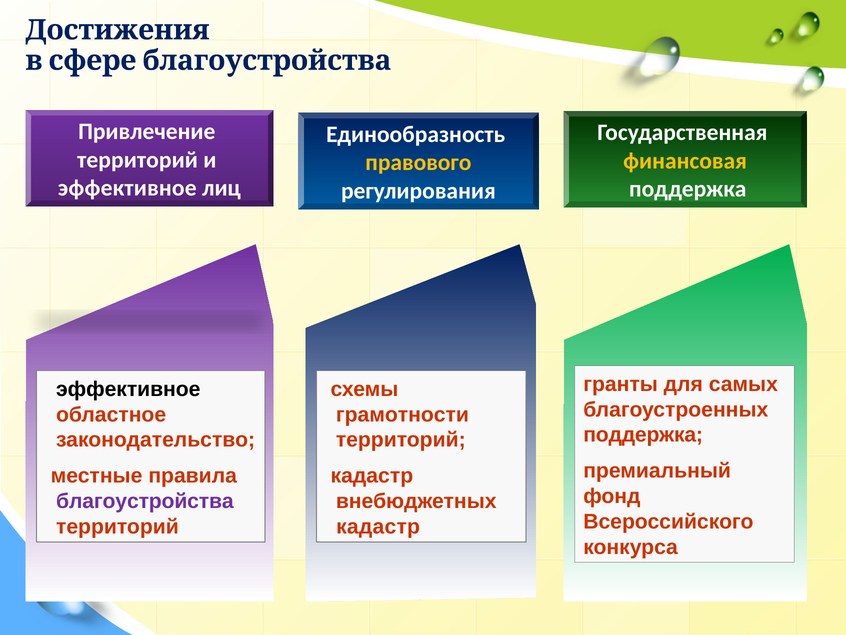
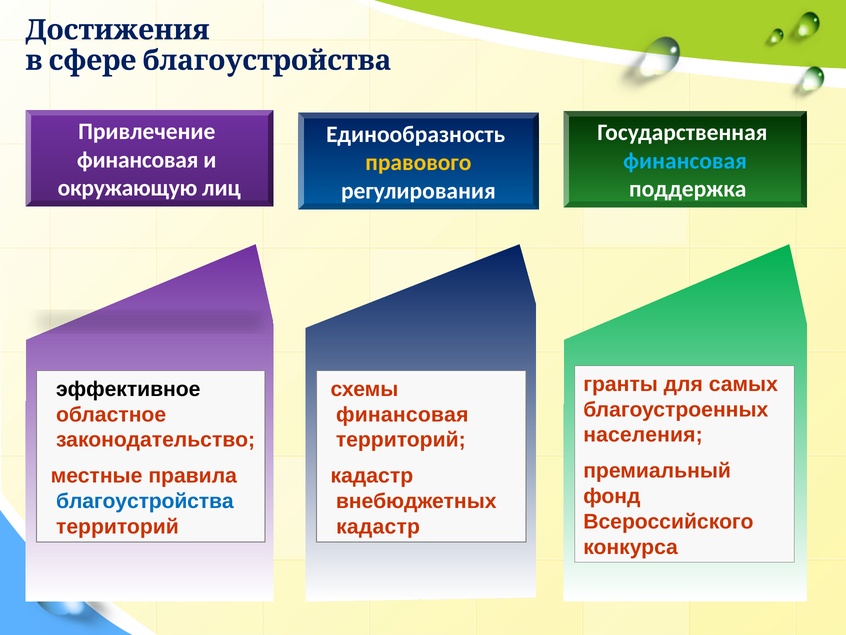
территорий: территорий -> финансовая (138, 160)
финансовая colour: yellow -> light blue (685, 161)
эффективное: эффективное -> окружающую (128, 188)
грамотности: грамотности -> финансовая (402, 414)
поддержка: поддержка -> населения (643, 435)
благоустройства colour: purple -> blue (145, 501)
